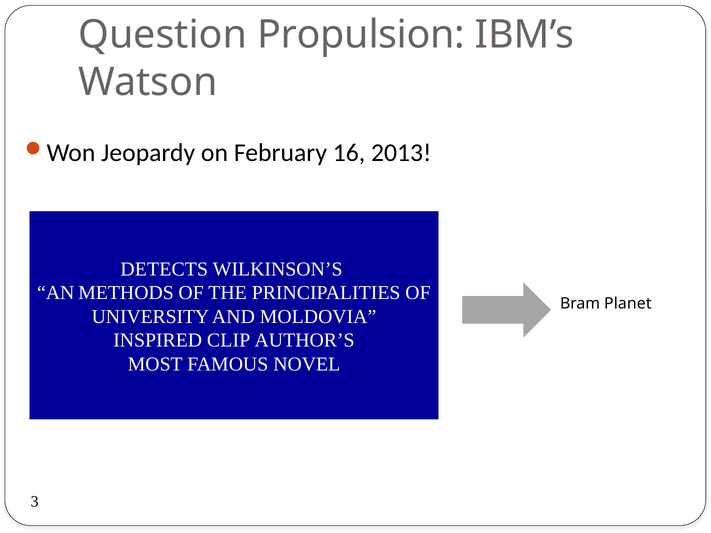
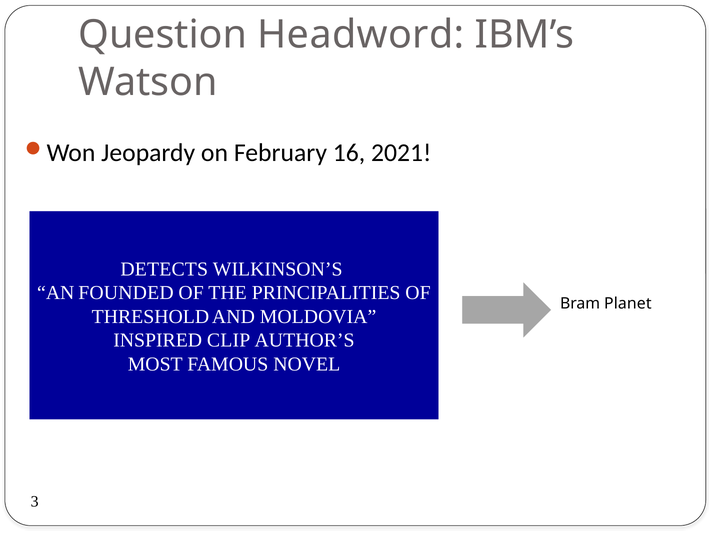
Propulsion: Propulsion -> Headword (361, 35)
2013: 2013 -> 2021 (401, 153)
METHODS: METHODS -> FOUNDED (126, 293)
UNIVERSITY: UNIVERSITY -> THRESHOLD (150, 317)
